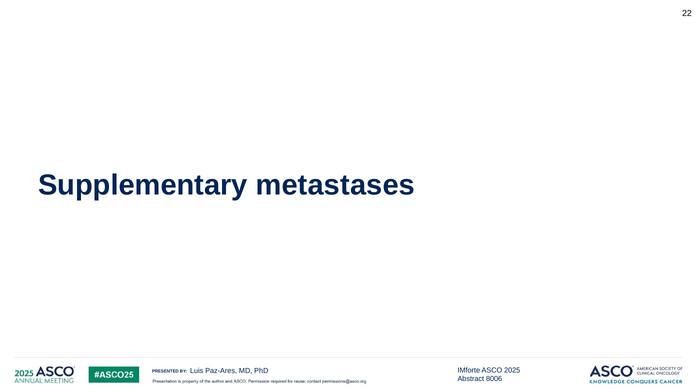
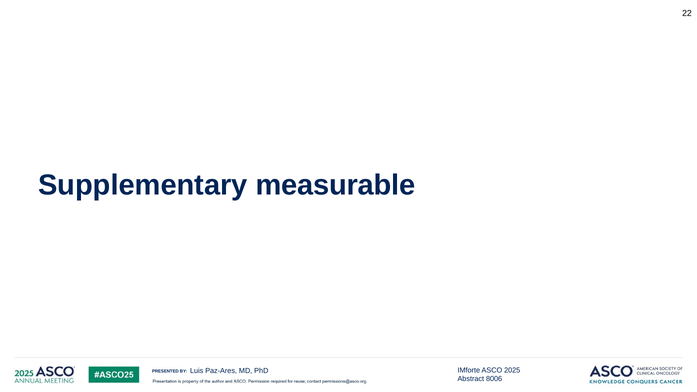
metastases: metastases -> measurable (335, 185)
